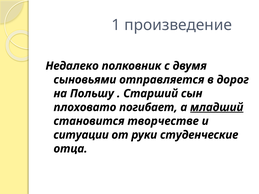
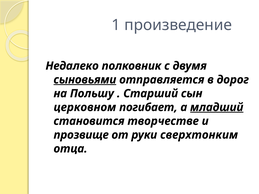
сыновьями underline: none -> present (85, 80)
плоховато: плоховато -> церковном (85, 107)
ситуации: ситуации -> прозвище (81, 135)
студенческие: студенческие -> сверхтонким (199, 135)
